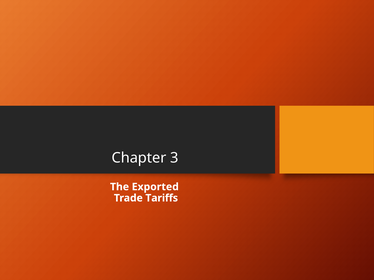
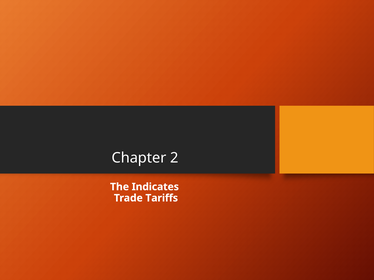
3: 3 -> 2 (174, 158)
Exported: Exported -> Indicates (155, 187)
